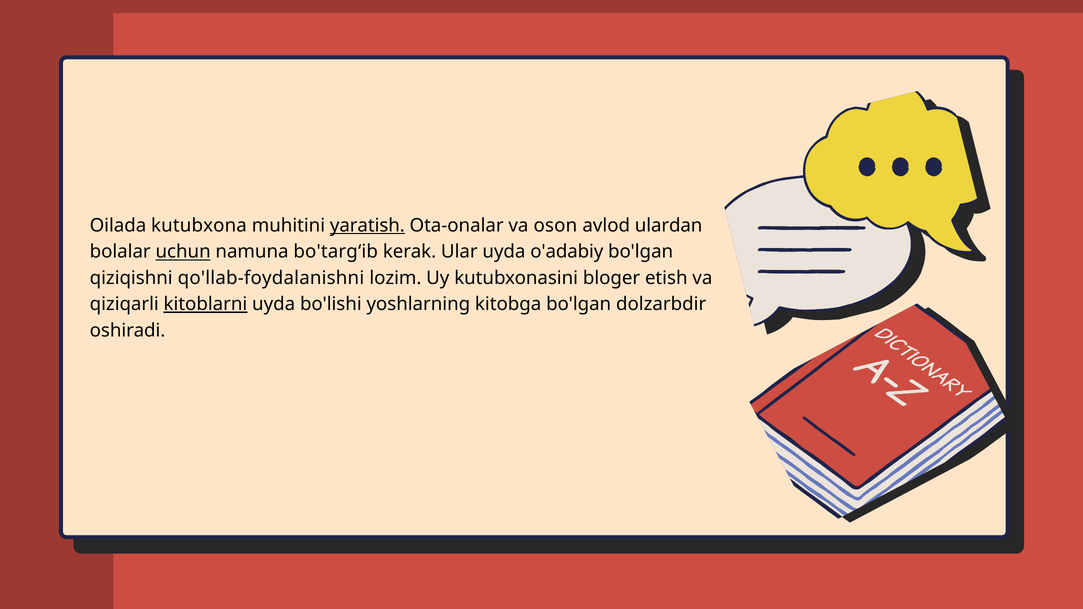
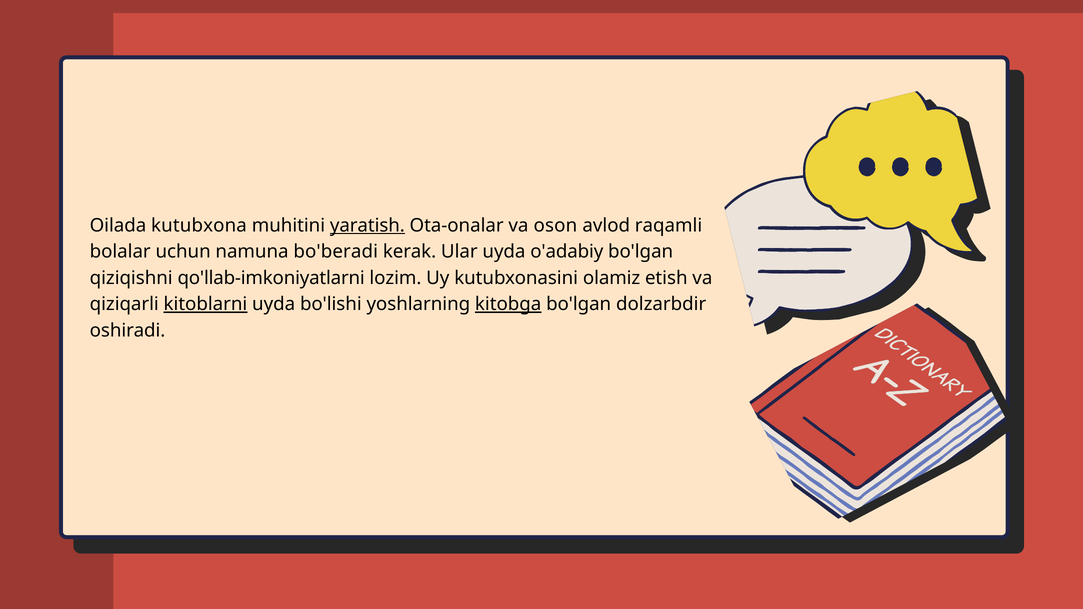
ulardan: ulardan -> raqamli (669, 226)
uchun underline: present -> none (183, 252)
bo'targʻib: bo'targʻib -> bo'beradi (336, 252)
qo'llab-foydalanishni: qo'llab-foydalanishni -> qo'llab-imkoniyatlarni (271, 278)
bloger: bloger -> olamiz (612, 278)
kitobga underline: none -> present (508, 304)
